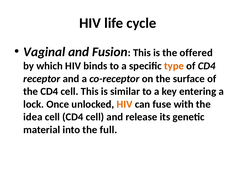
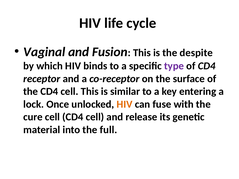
offered: offered -> despite (196, 53)
type colour: orange -> purple (174, 66)
idea: idea -> cure (33, 117)
